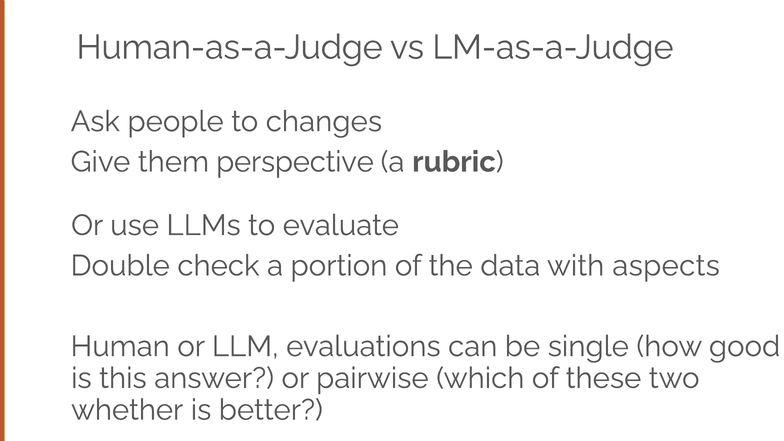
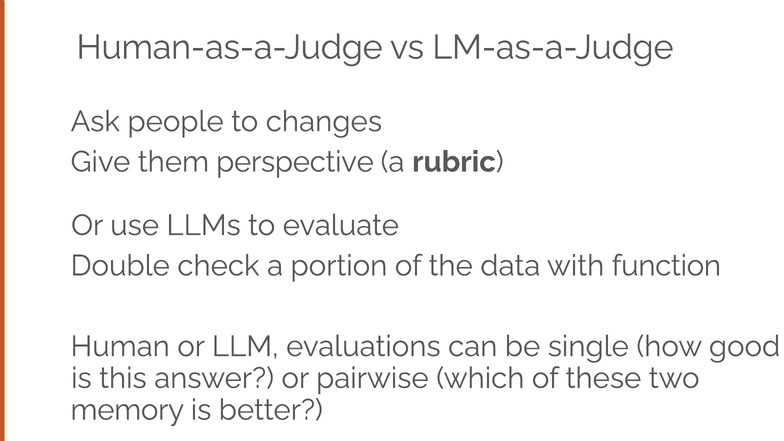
aspects: aspects -> function (666, 266)
whether: whether -> memory (127, 410)
